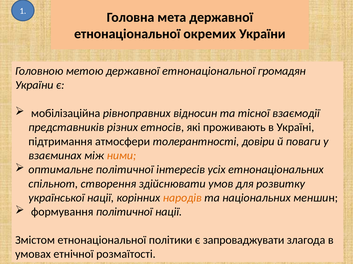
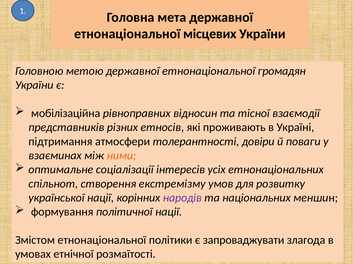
окремих: окремих -> місцевих (210, 34)
оптимальне політичної: політичної -> соціалізації (125, 170)
здійснювати: здійснювати -> екстремізму (172, 184)
народів colour: orange -> purple (182, 198)
